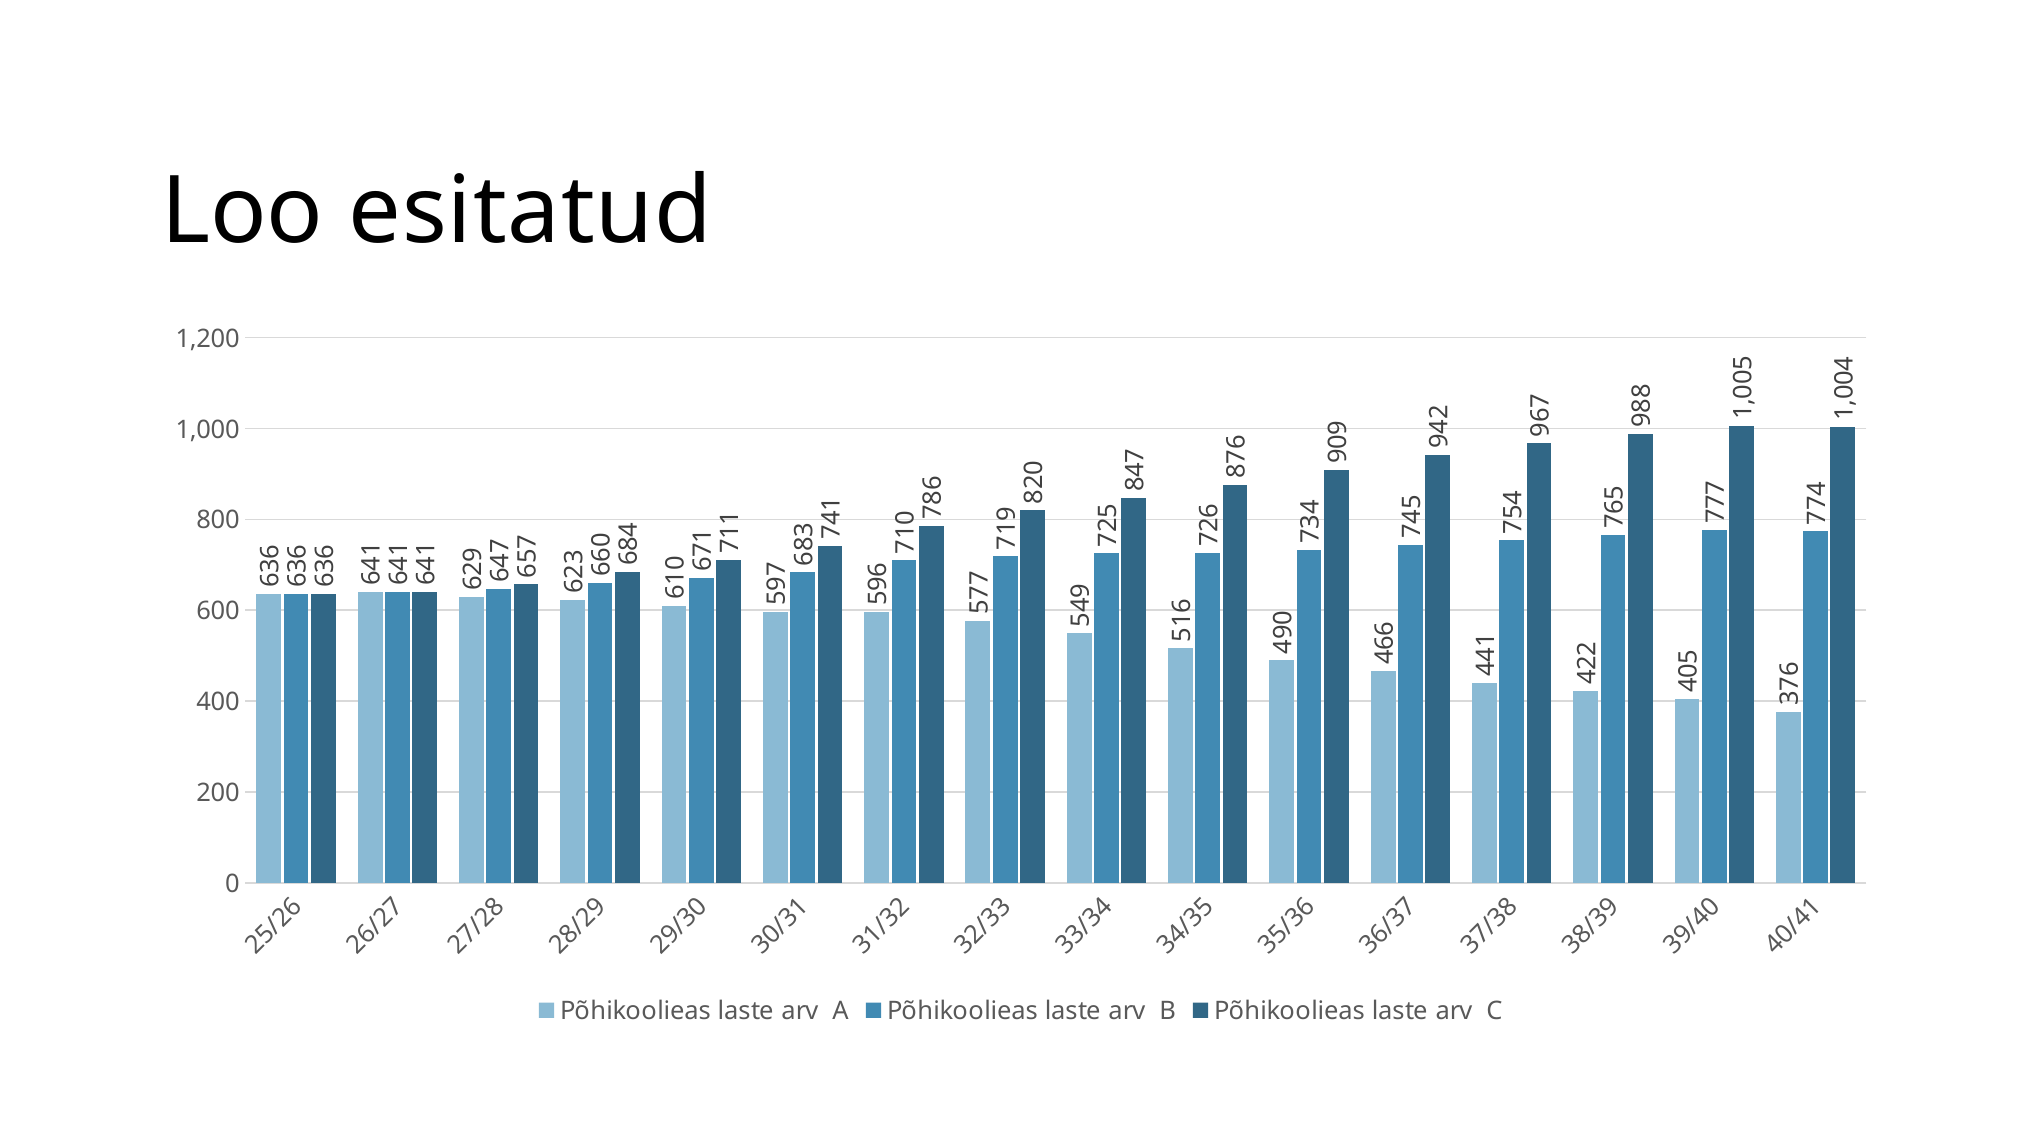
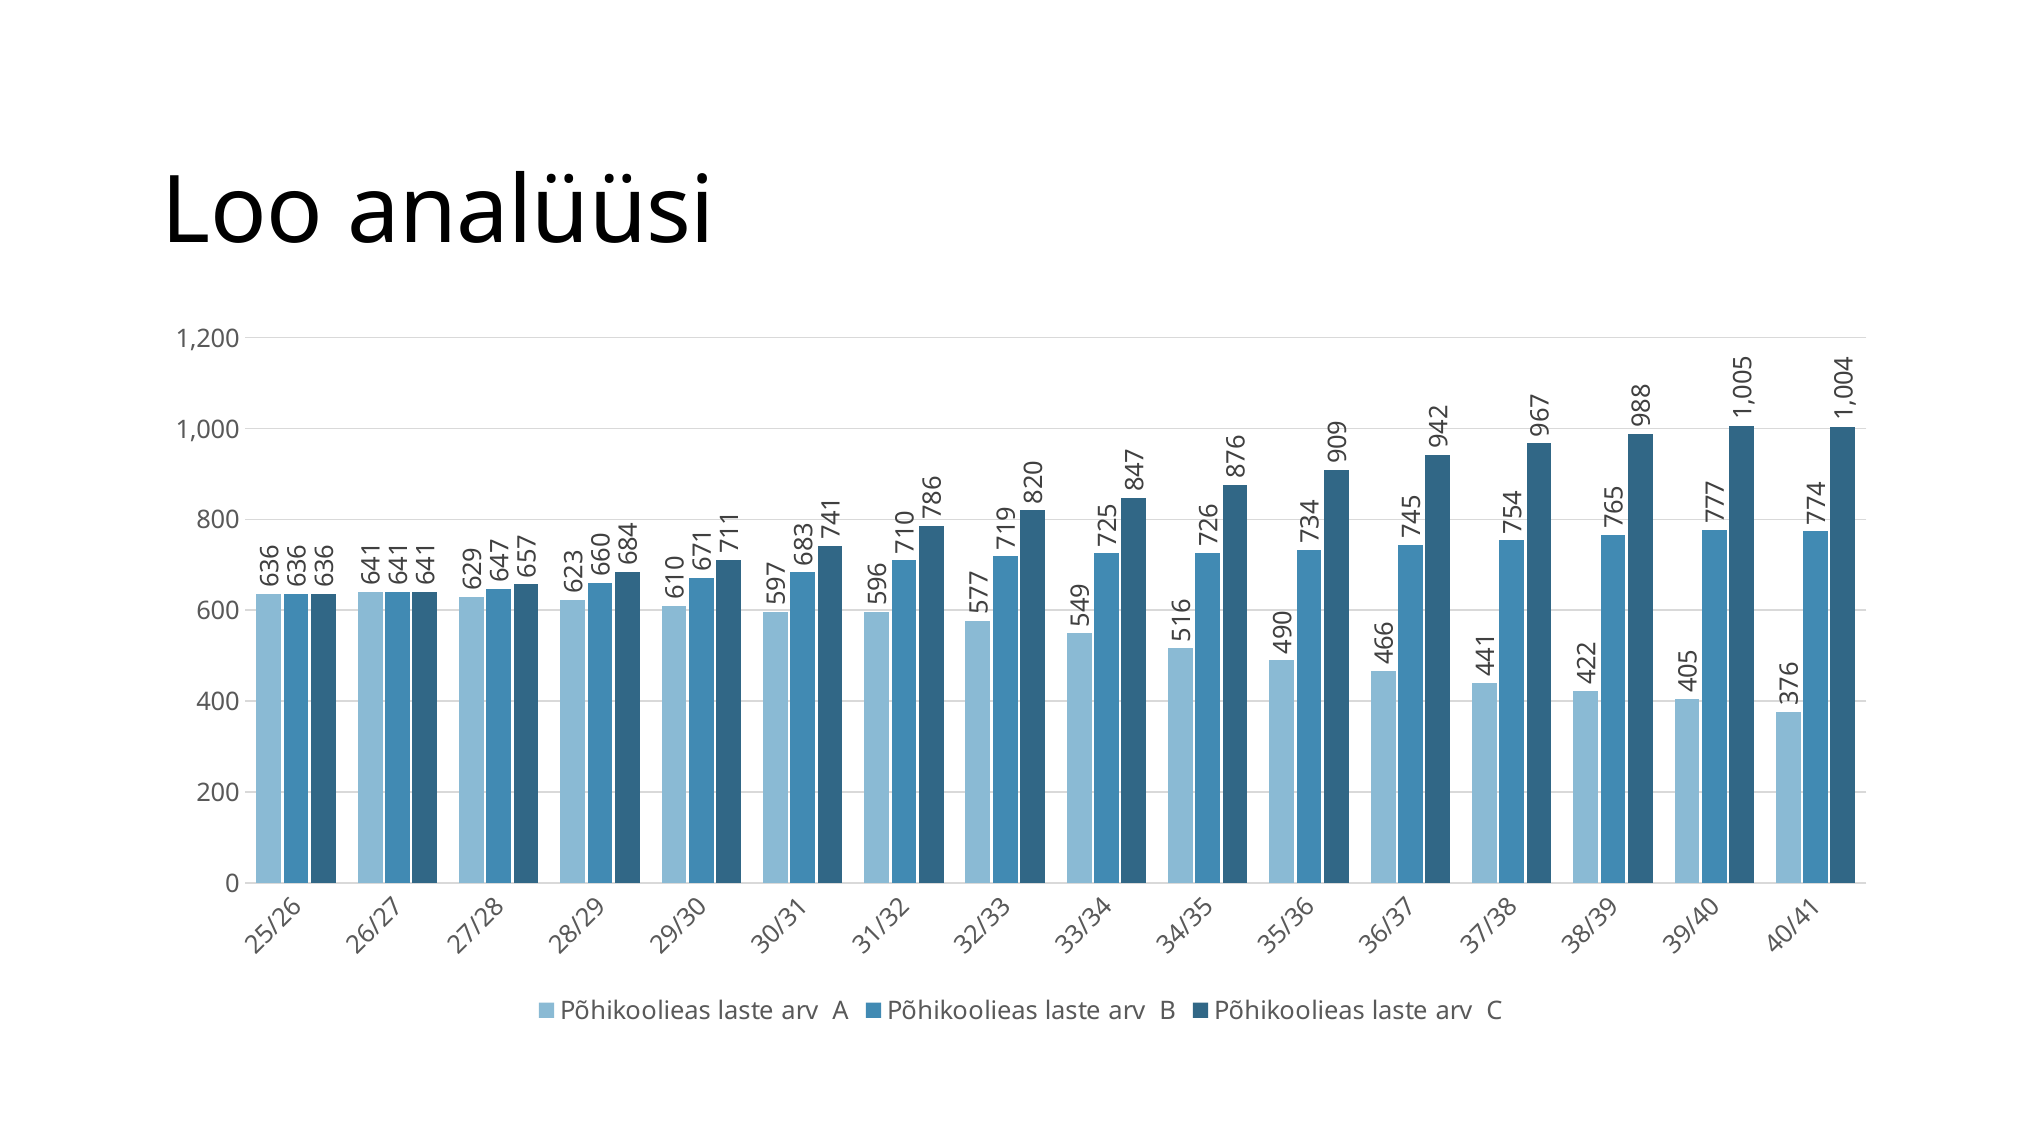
esitatud: esitatud -> analüüsi (531, 212)
